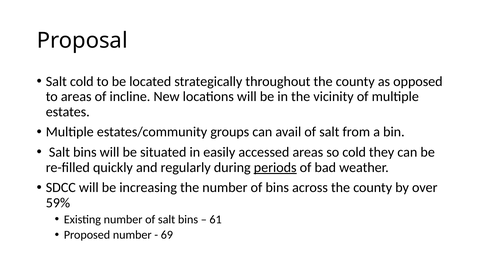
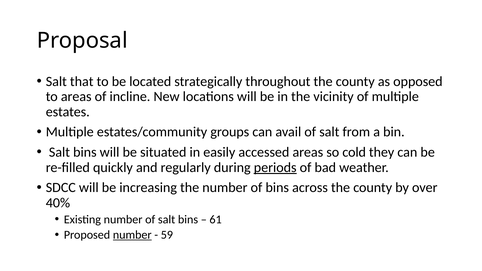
Salt cold: cold -> that (82, 81)
59%: 59% -> 40% (58, 203)
number underline: none -> present (132, 235)
69: 69 -> 59 (167, 235)
